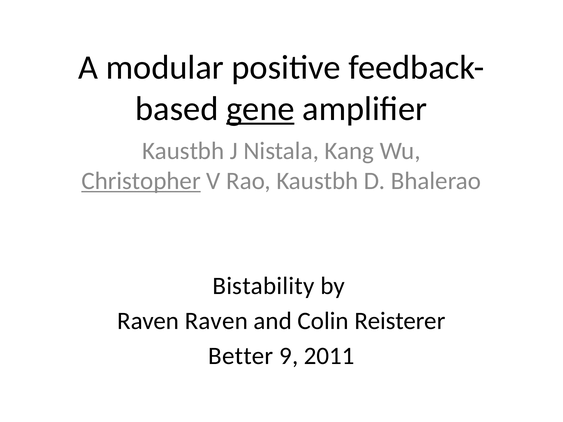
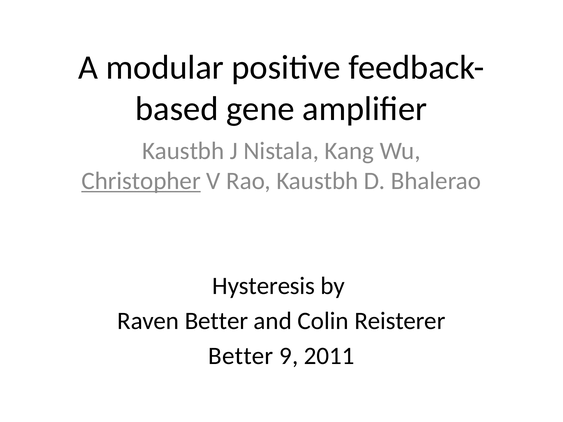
gene underline: present -> none (260, 109)
Bistability: Bistability -> Hysteresis (264, 286)
Raven Raven: Raven -> Better (216, 321)
